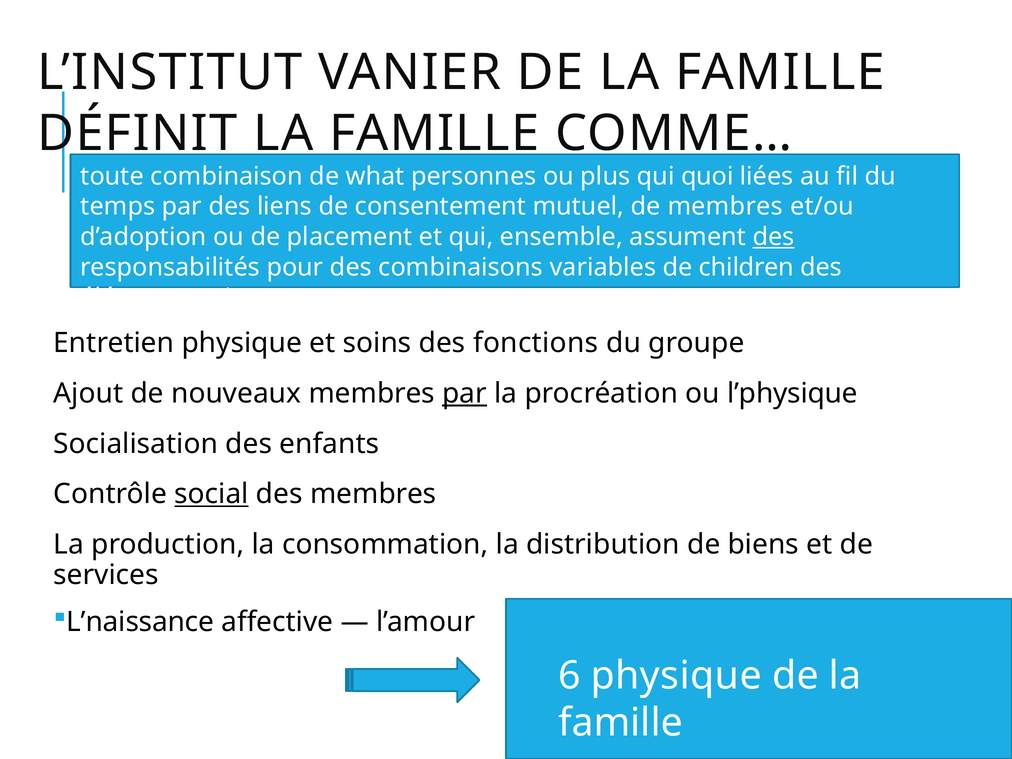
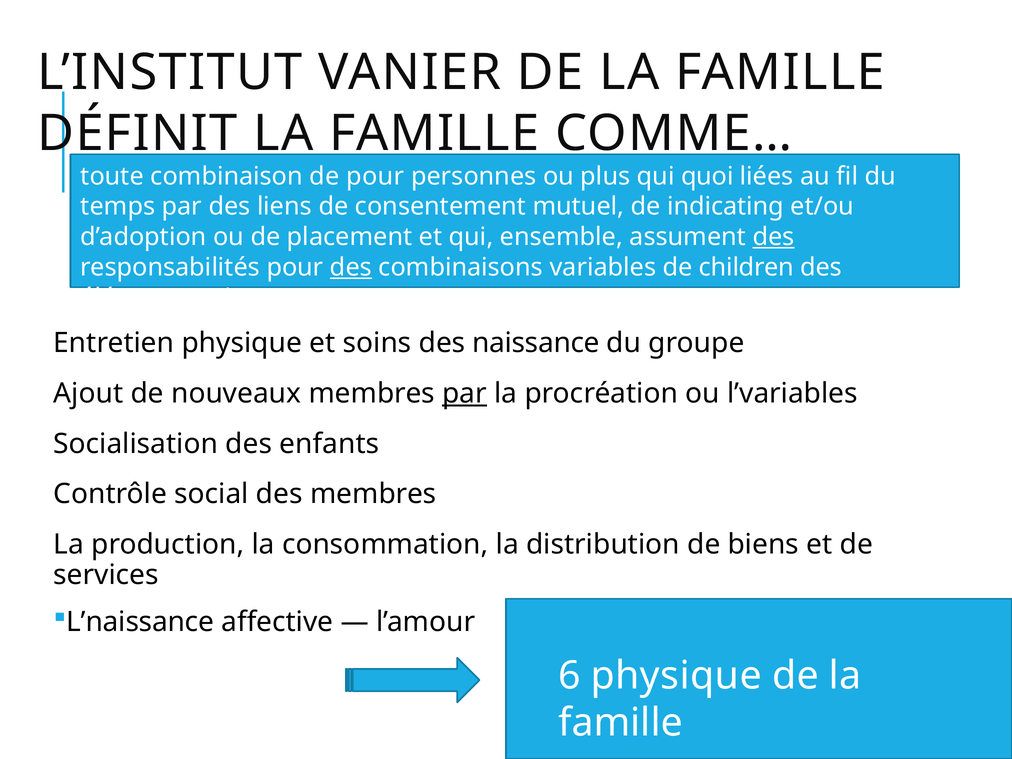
de what: what -> pour (375, 176)
de membres: membres -> indicating (725, 207)
des underline: none -> present (351, 267)
fonctions: fonctions -> naissance (536, 343)
l’physique: l’physique -> l’variables (792, 393)
social underline: present -> none (212, 494)
